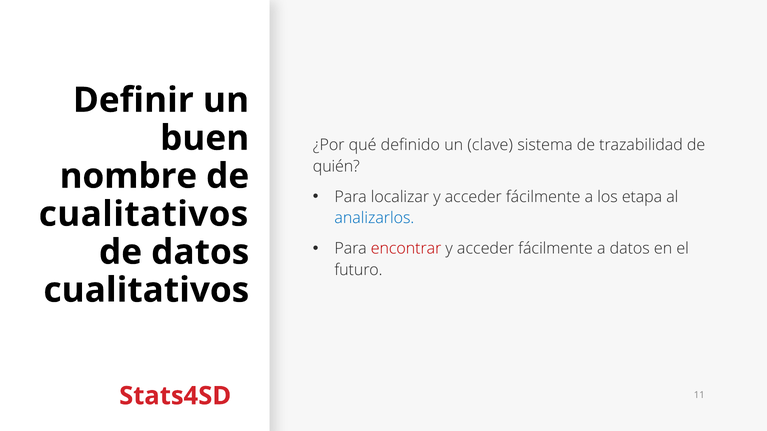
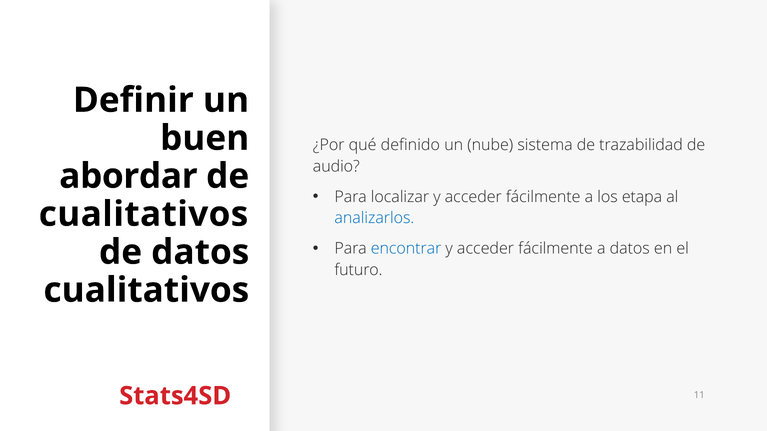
clave: clave -> nube (490, 145)
quién: quién -> audio (336, 166)
nombre: nombre -> abordar (128, 176)
encontrar colour: red -> blue (406, 249)
